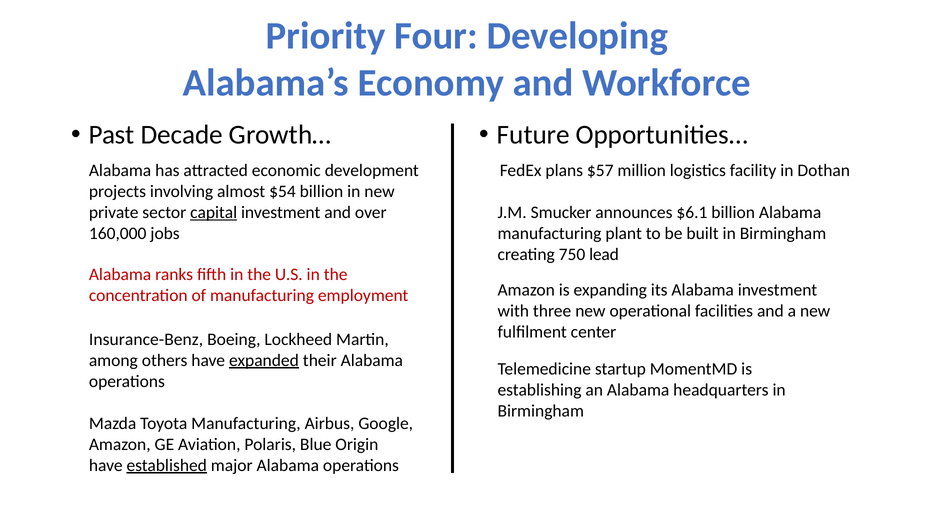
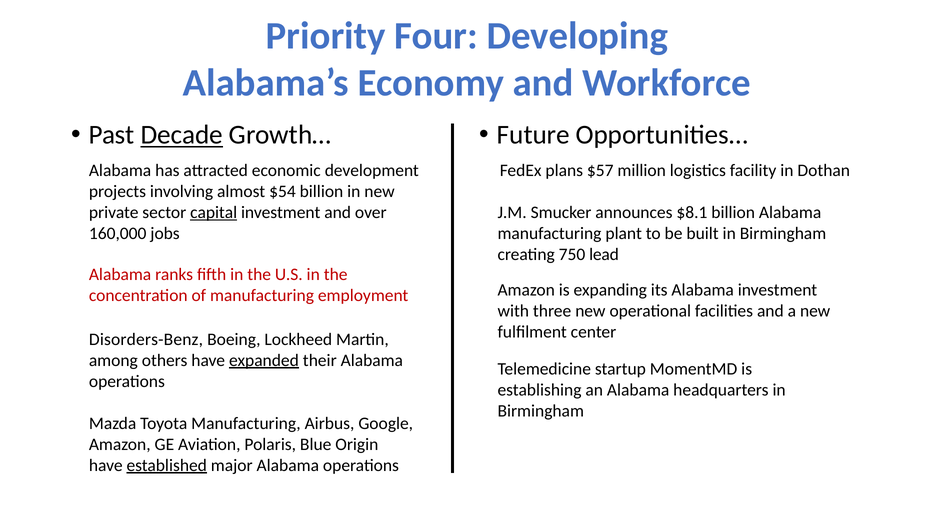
Decade underline: none -> present (182, 135)
$6.1: $6.1 -> $8.1 (692, 213)
Insurance-Benz: Insurance-Benz -> Disorders-Benz (146, 339)
